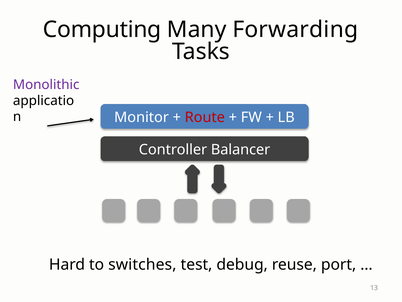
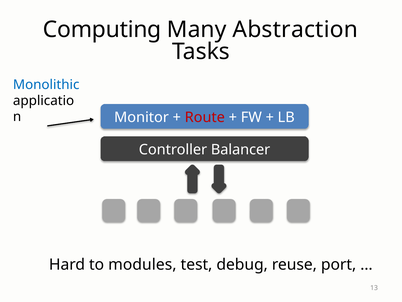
Forwarding: Forwarding -> Abstraction (295, 30)
Monolithic colour: purple -> blue (46, 84)
switches: switches -> modules (142, 264)
